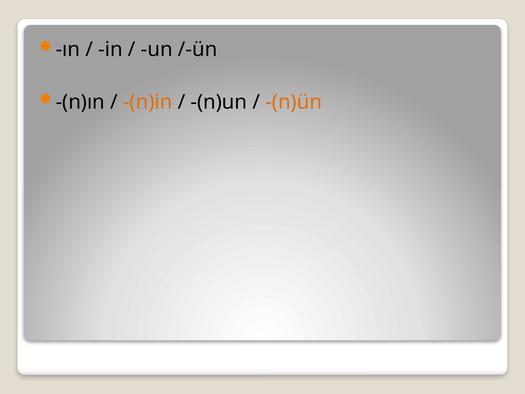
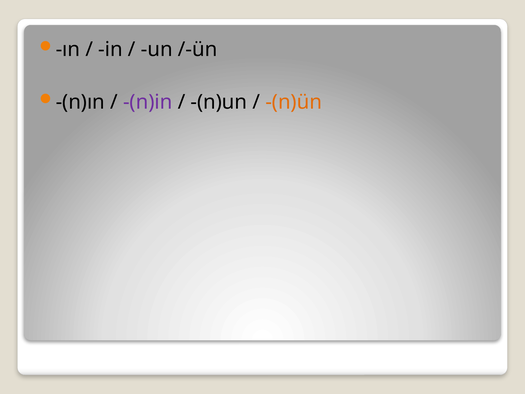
-(n)in colour: orange -> purple (148, 102)
